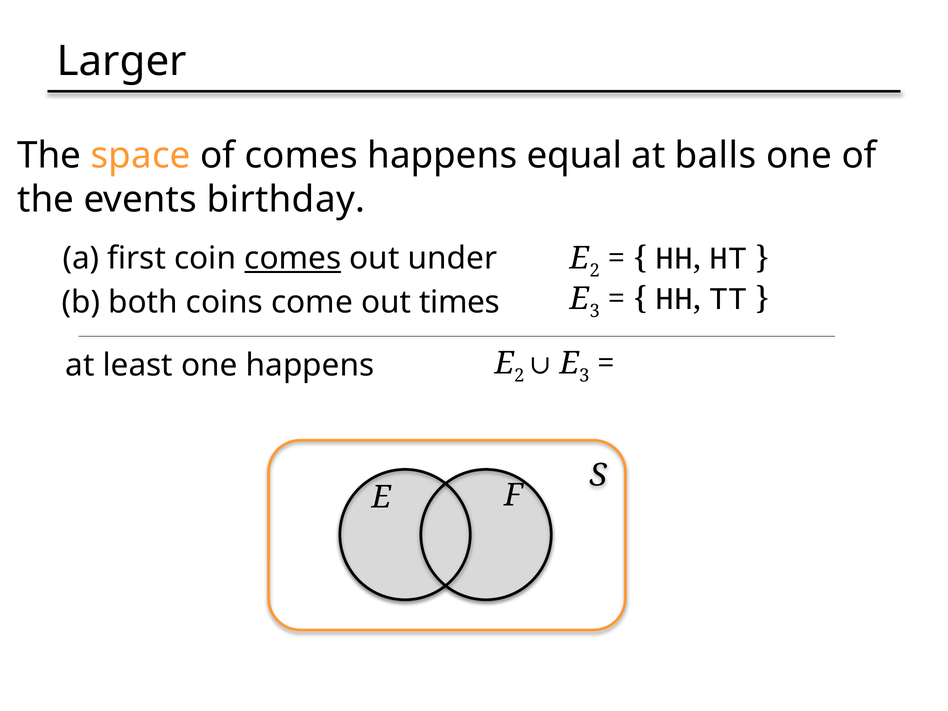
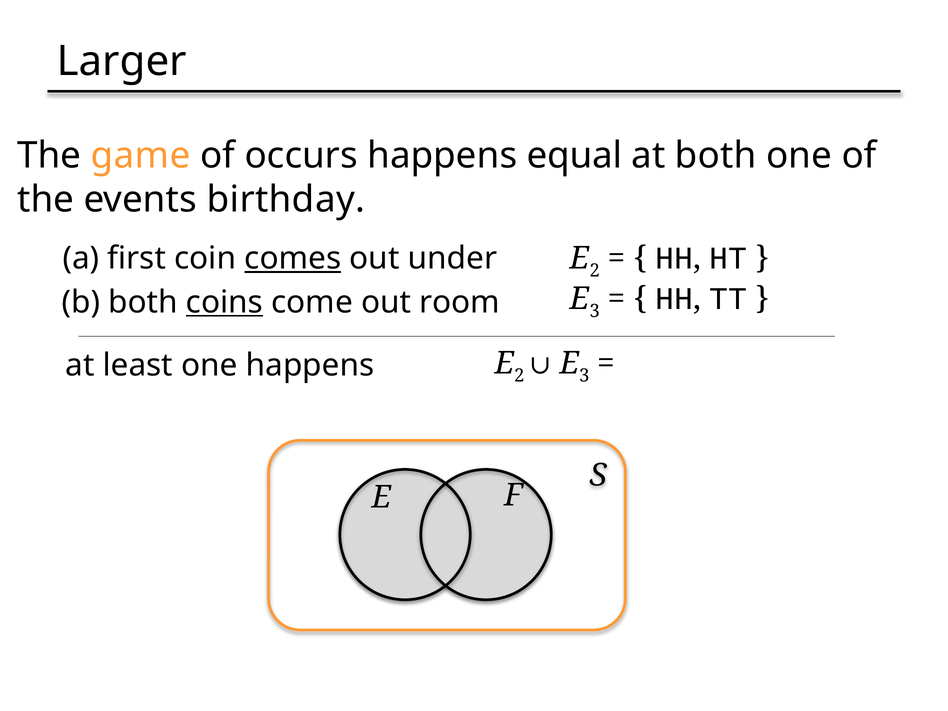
space: space -> game (141, 156)
of comes: comes -> occurs (301, 156)
at balls: balls -> both (716, 156)
coins underline: none -> present (224, 302)
times: times -> room (460, 302)
